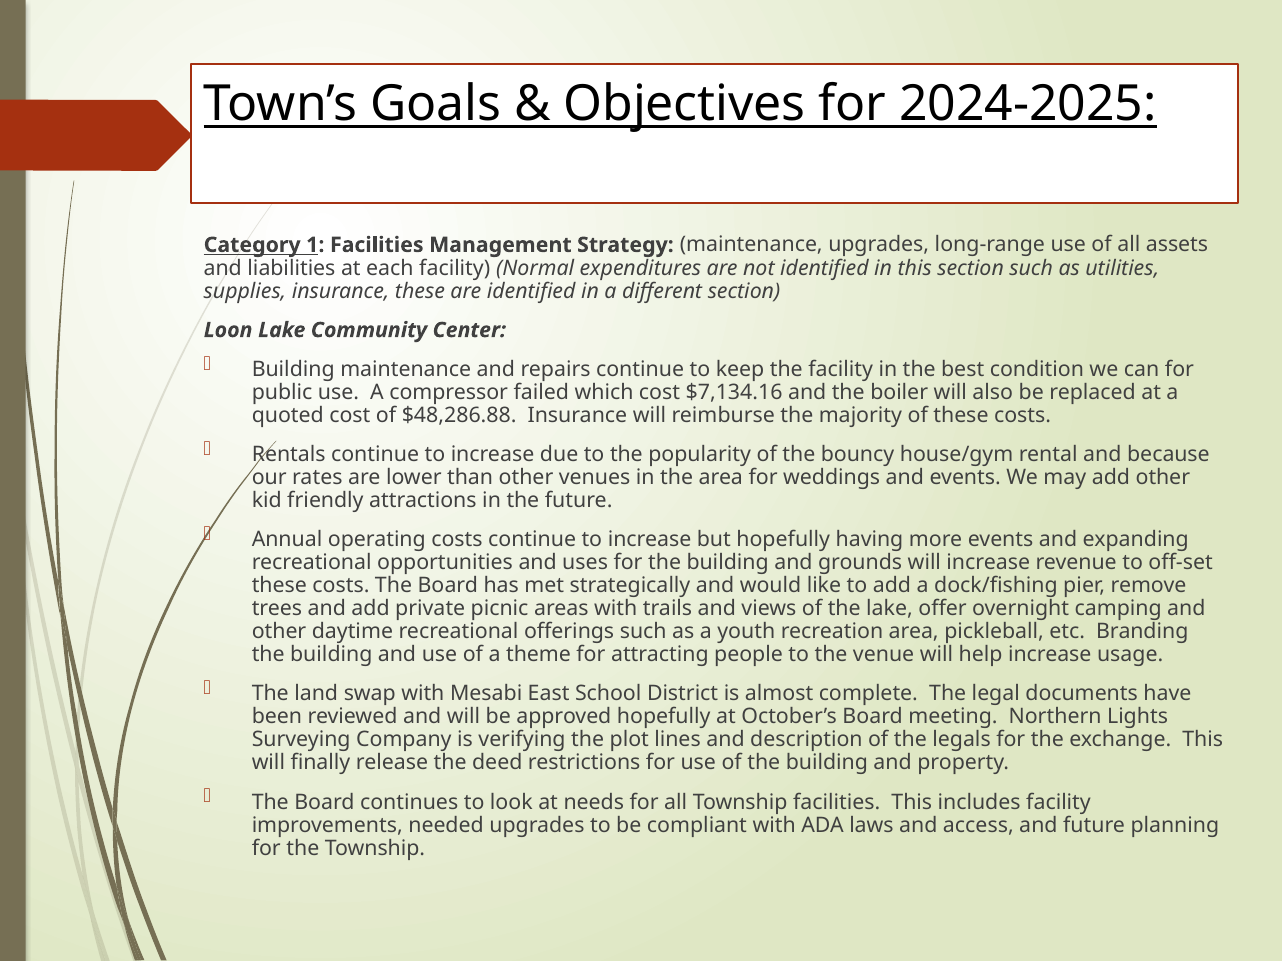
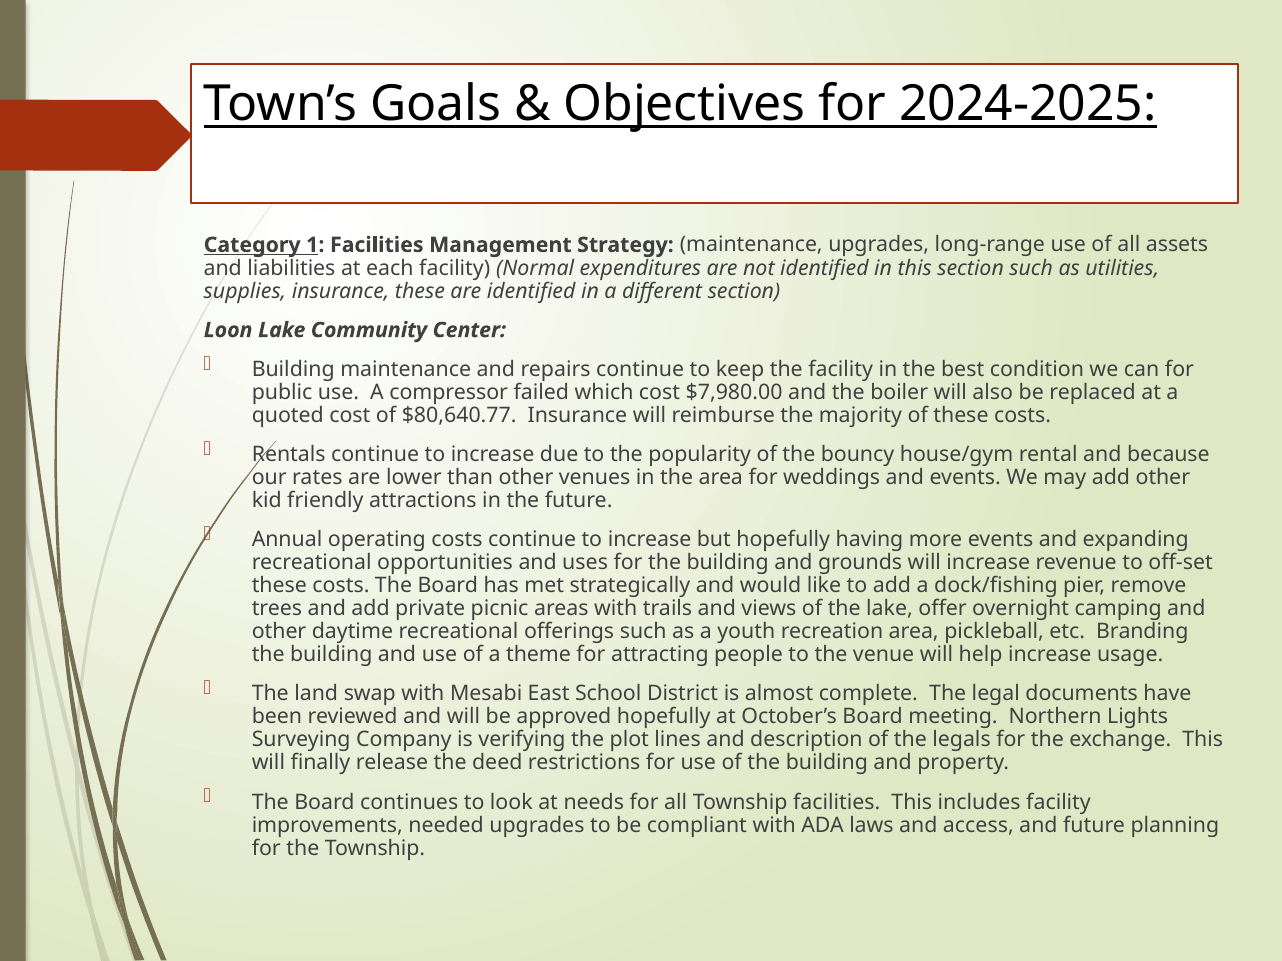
$7,134.16: $7,134.16 -> $7,980.00 (734, 392)
$48,286.88: $48,286.88 -> $80,640.77 (459, 415)
